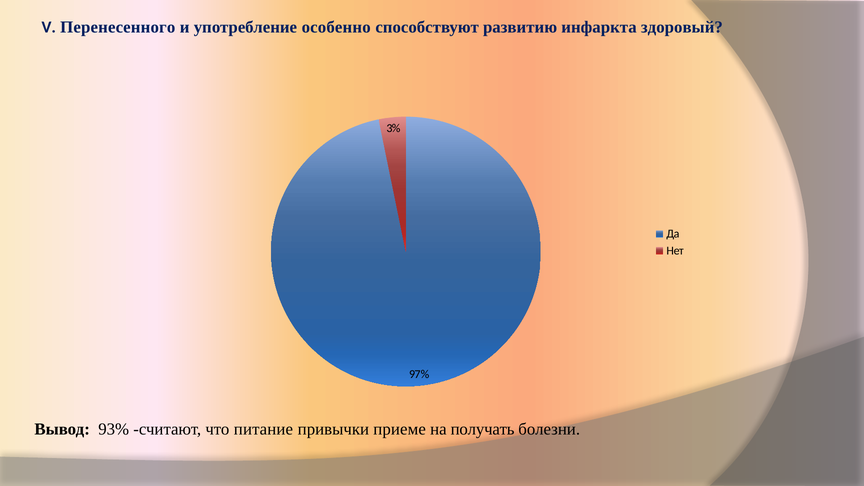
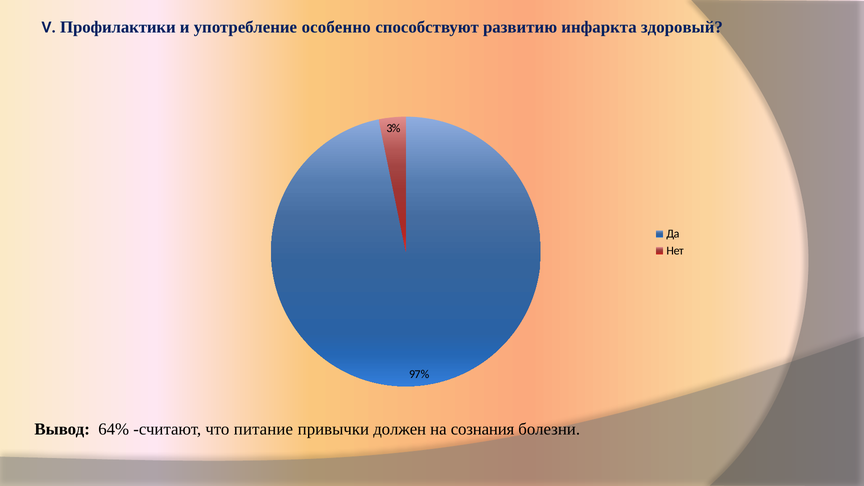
Перенесенного: Перенесенного -> Профилактики (118, 27)
93%: 93% -> 64% (114, 429)
приеме: приеме -> должен (400, 429)
получать: получать -> сознания (483, 429)
